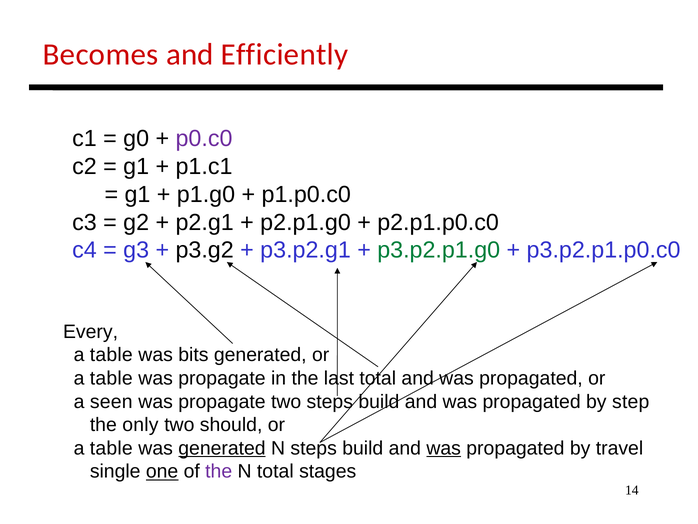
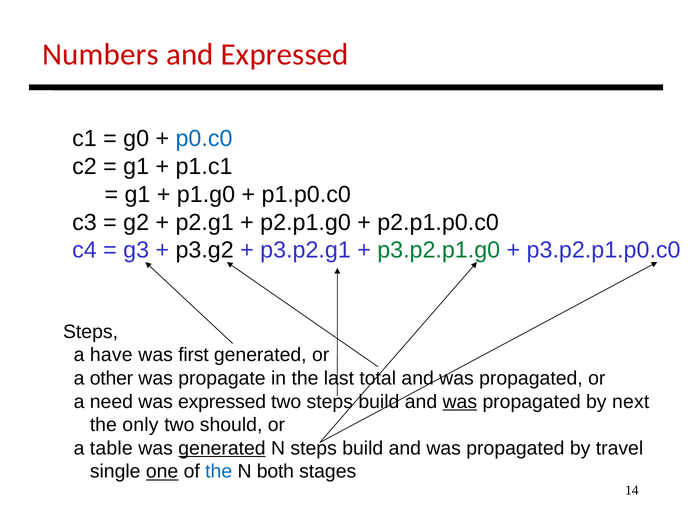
Becomes: Becomes -> Numbers (101, 55)
and Efficiently: Efficiently -> Expressed (285, 55)
p0.c0 colour: purple -> blue (204, 138)
Every: Every -> Steps (91, 331)
table: table -> have (111, 355)
bits: bits -> first (193, 355)
table: table -> other (111, 378)
seen: seen -> need (111, 401)
propagate: propagate -> expressed (222, 401)
was underline: none -> present (460, 401)
step: step -> next (631, 401)
was underline: present -> none (444, 448)
the colour: purple -> blue (219, 471)
N total: total -> both (275, 471)
